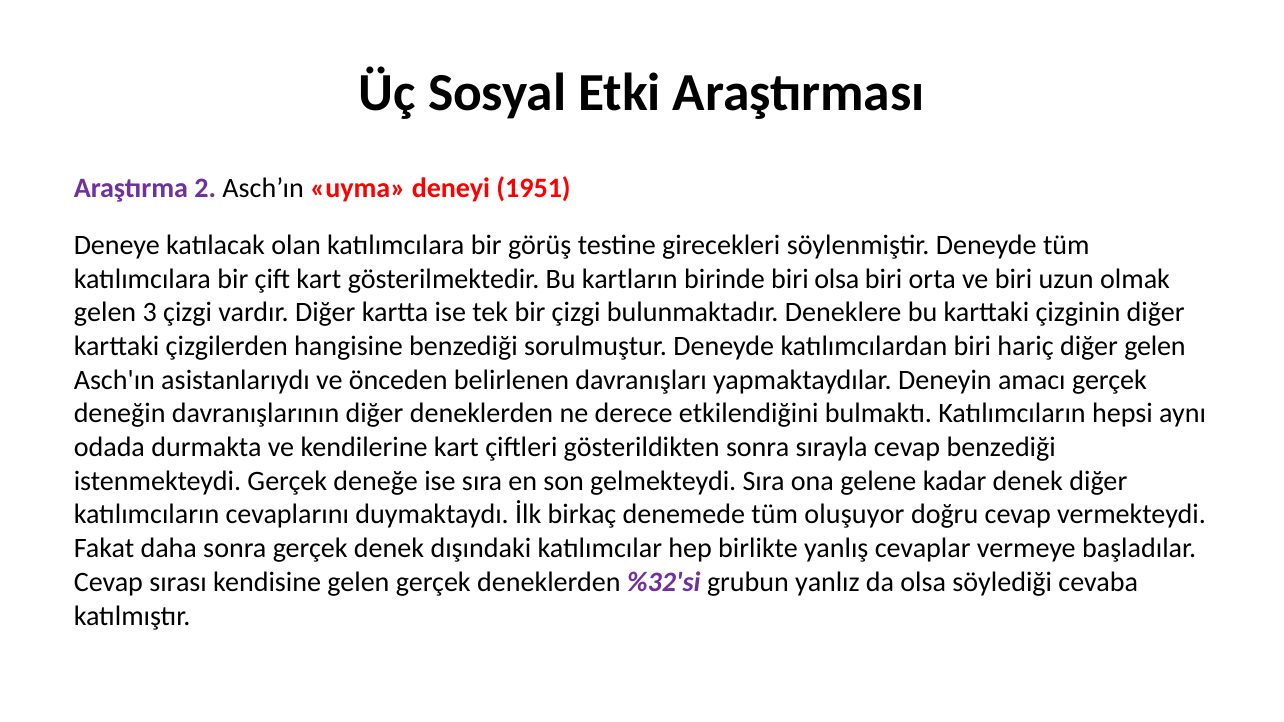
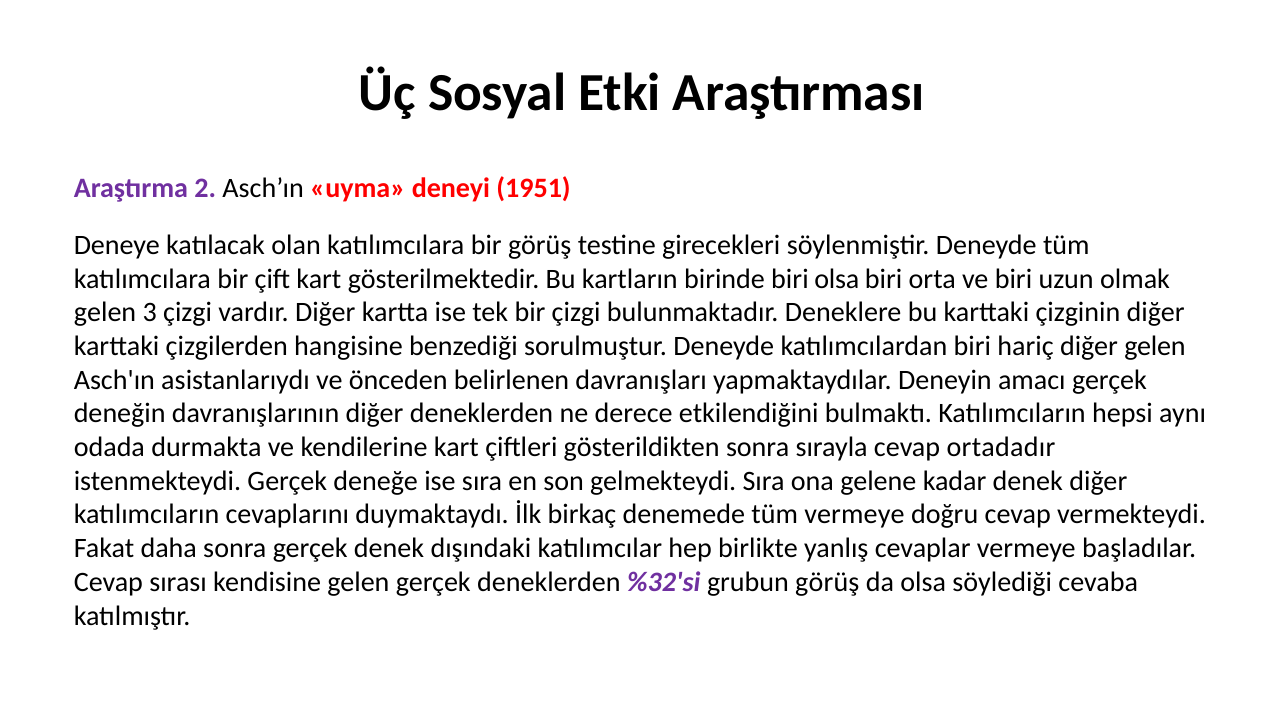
cevap benzediği: benzediği -> ortadadır (1001, 447)
tüm oluşuyor: oluşuyor -> vermeye (854, 515)
grubun yanlız: yanlız -> görüş (827, 582)
